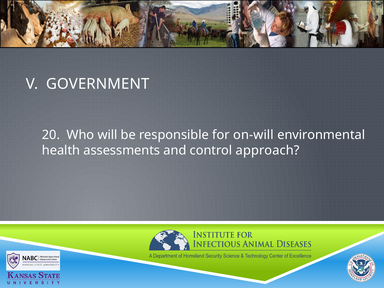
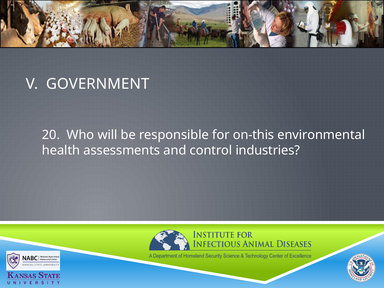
on-will: on-will -> on-this (254, 135)
approach: approach -> industries (268, 150)
